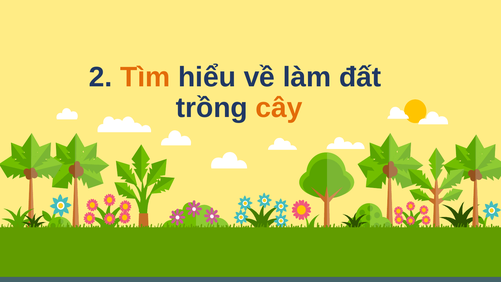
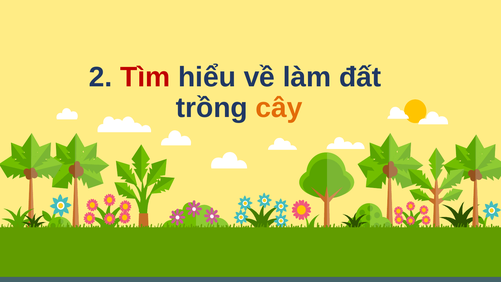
Tìm colour: orange -> red (145, 77)
